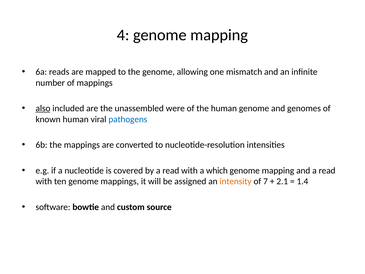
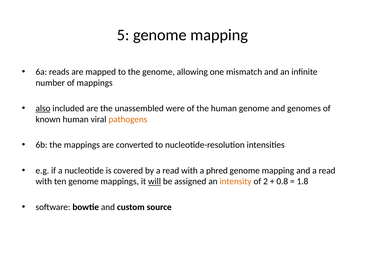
4: 4 -> 5 (123, 35)
pathogens colour: blue -> orange (128, 119)
which: which -> phred (217, 170)
will underline: none -> present (155, 181)
7: 7 -> 2 (266, 181)
2.1: 2.1 -> 0.8 (282, 181)
1.4: 1.4 -> 1.8 (302, 181)
